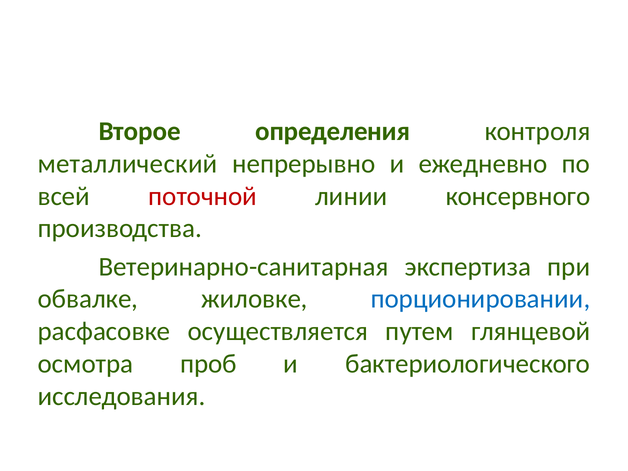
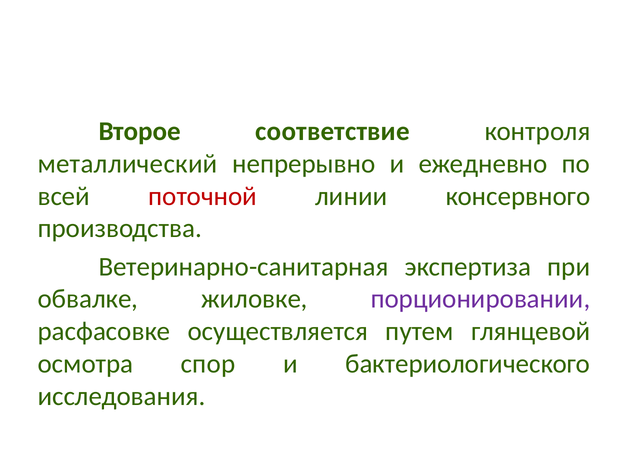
определения: определения -> соответствие (333, 131)
порционировании colour: blue -> purple (480, 299)
проб: проб -> спор (208, 364)
